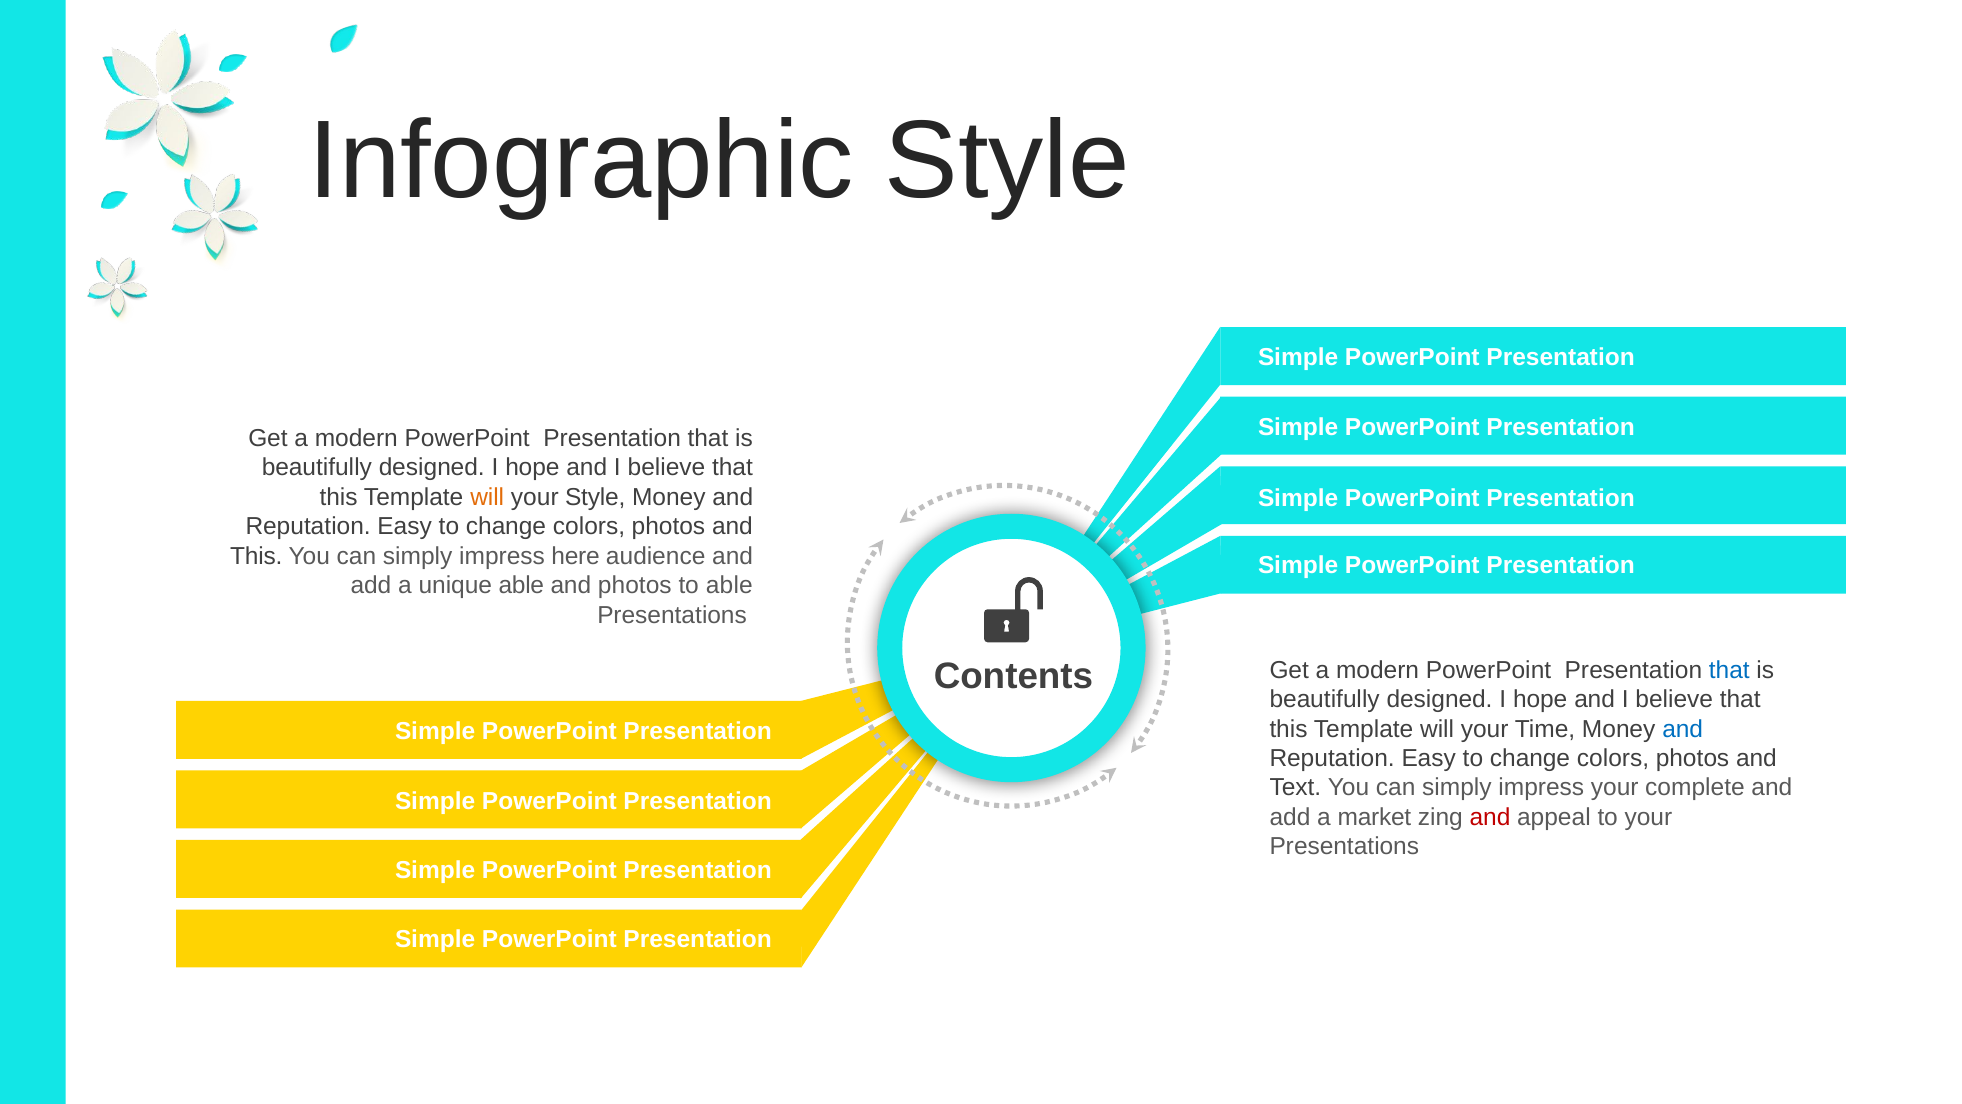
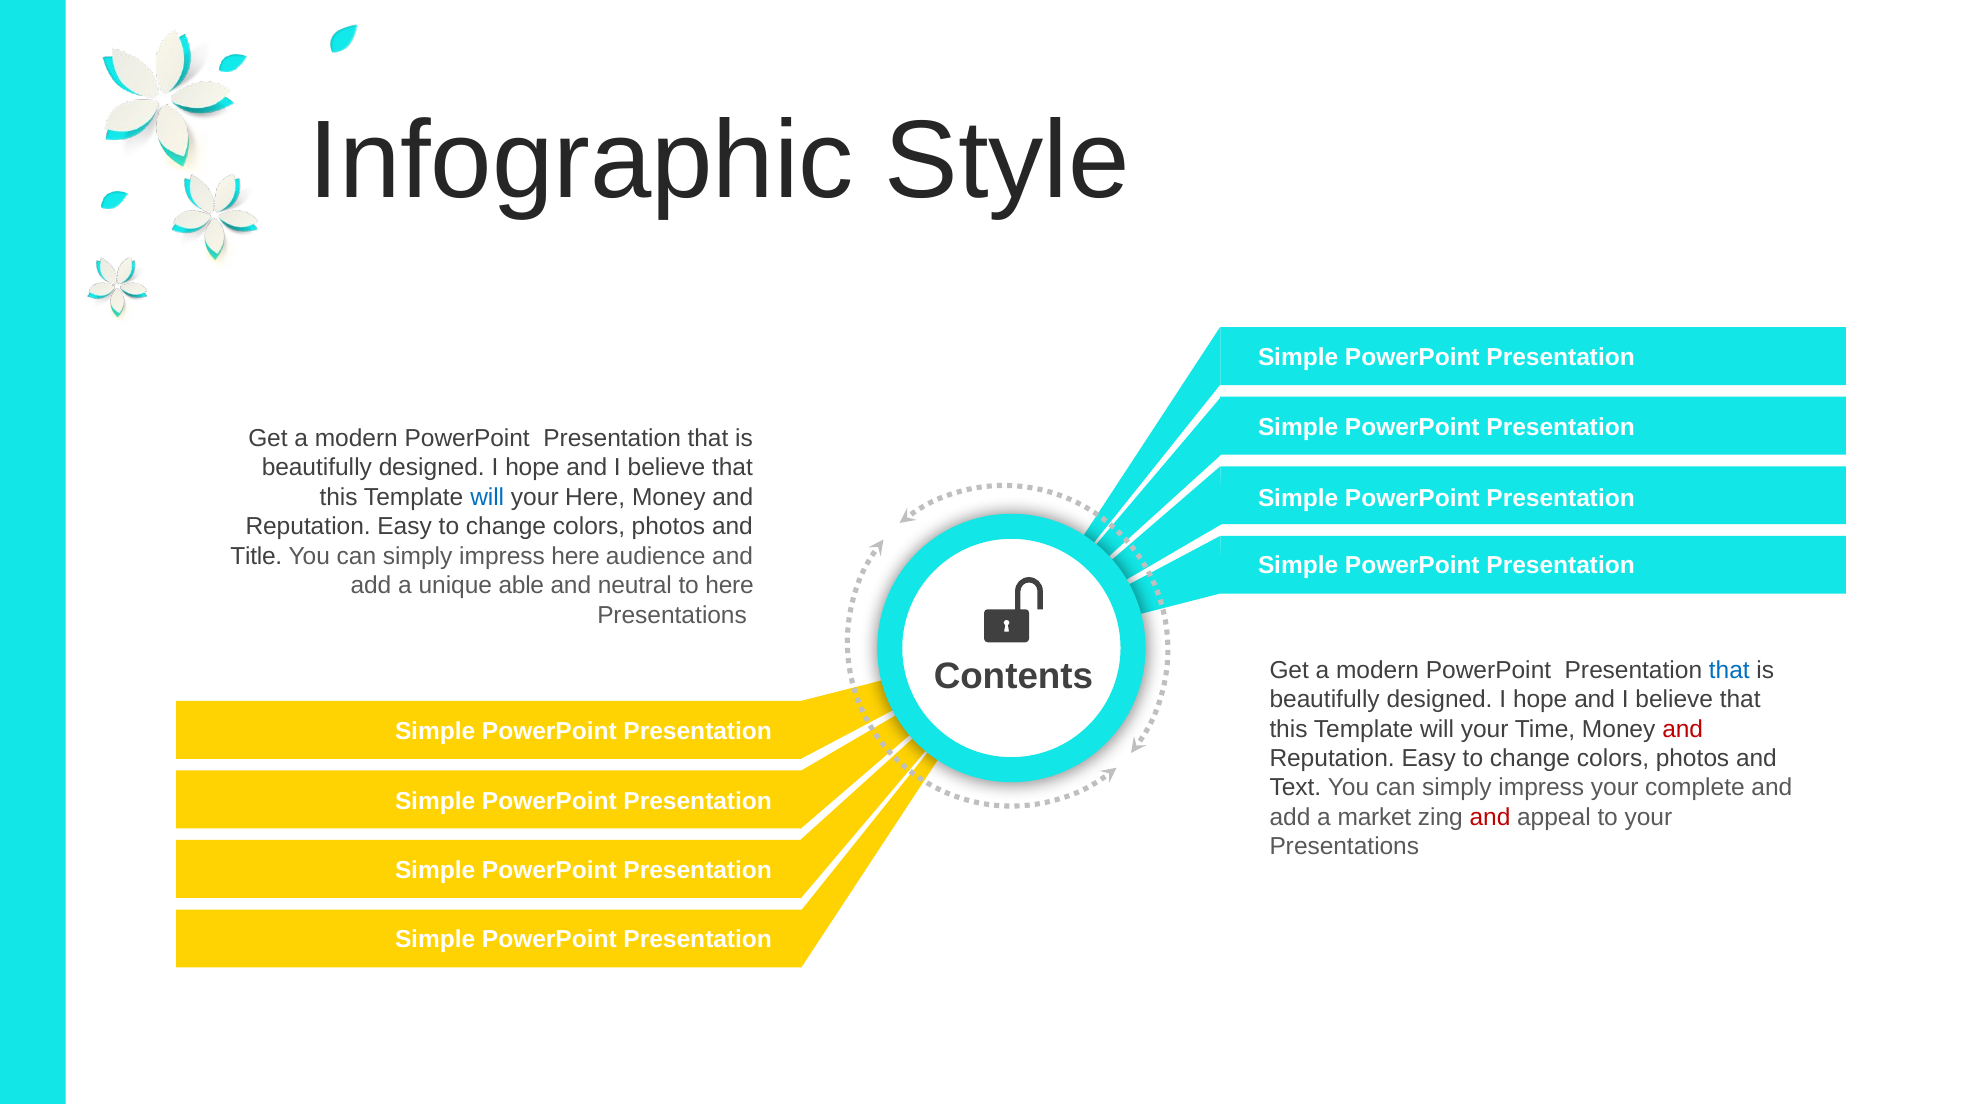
will colour: orange -> blue (487, 497)
your Style: Style -> Here (595, 497)
This: This -> Title (256, 556)
and photos: photos -> neutral (635, 585)
to able: able -> here (730, 585)
and colour: blue -> red (1683, 729)
